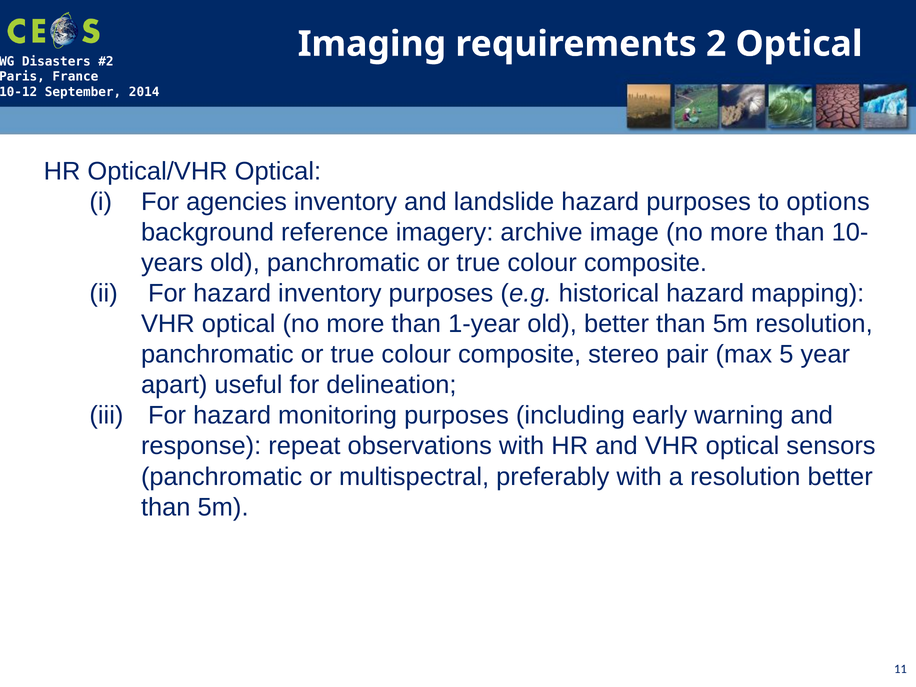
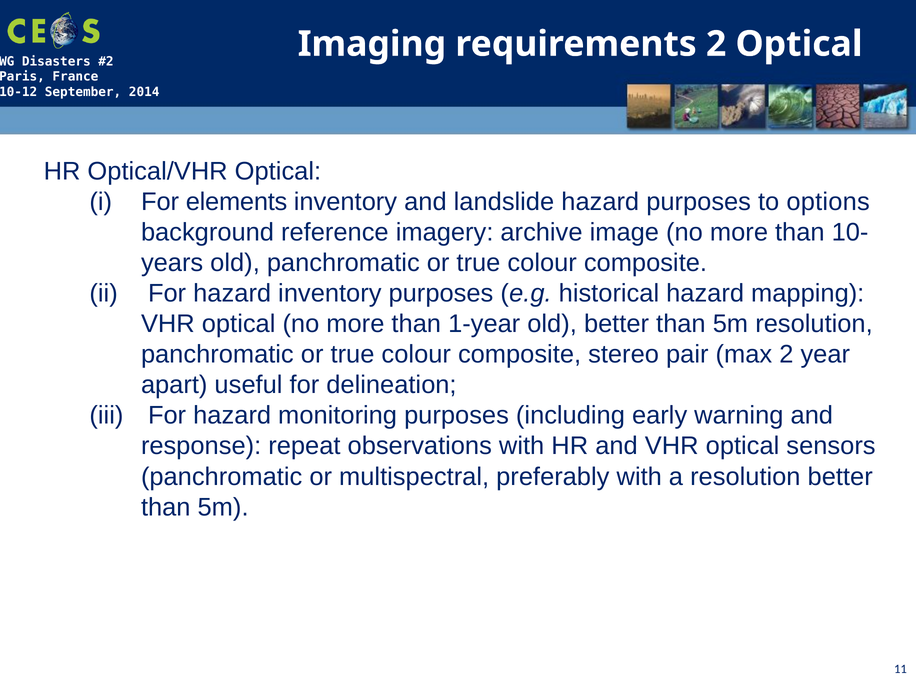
agencies: agencies -> elements (237, 202)
max 5: 5 -> 2 (786, 354)
